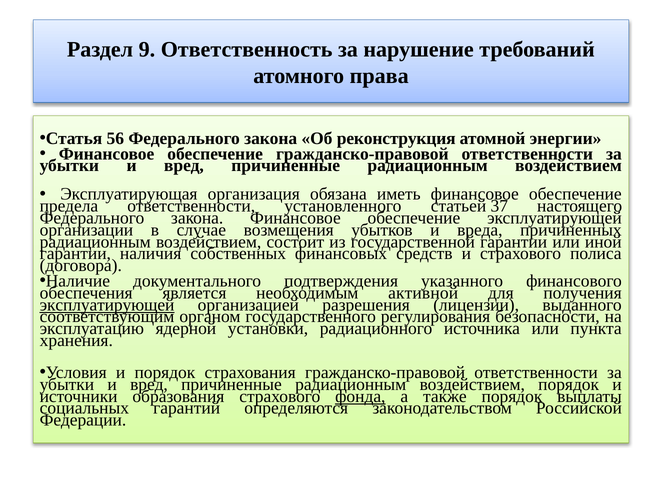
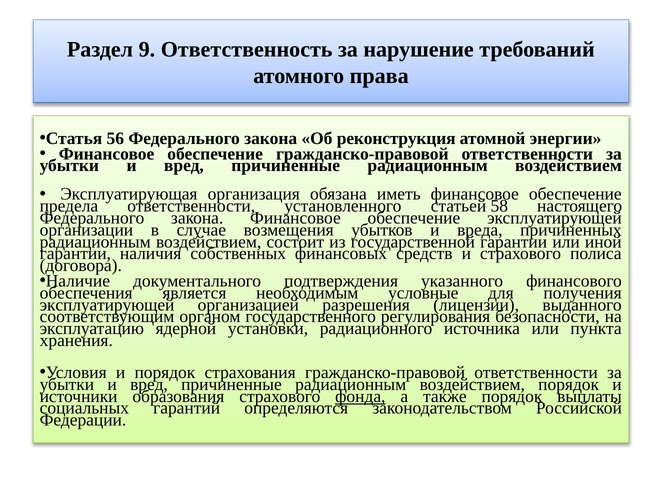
37: 37 -> 58 (499, 206)
активной: активной -> условные (423, 293)
эксплуатирующей underline: present -> none (107, 305)
